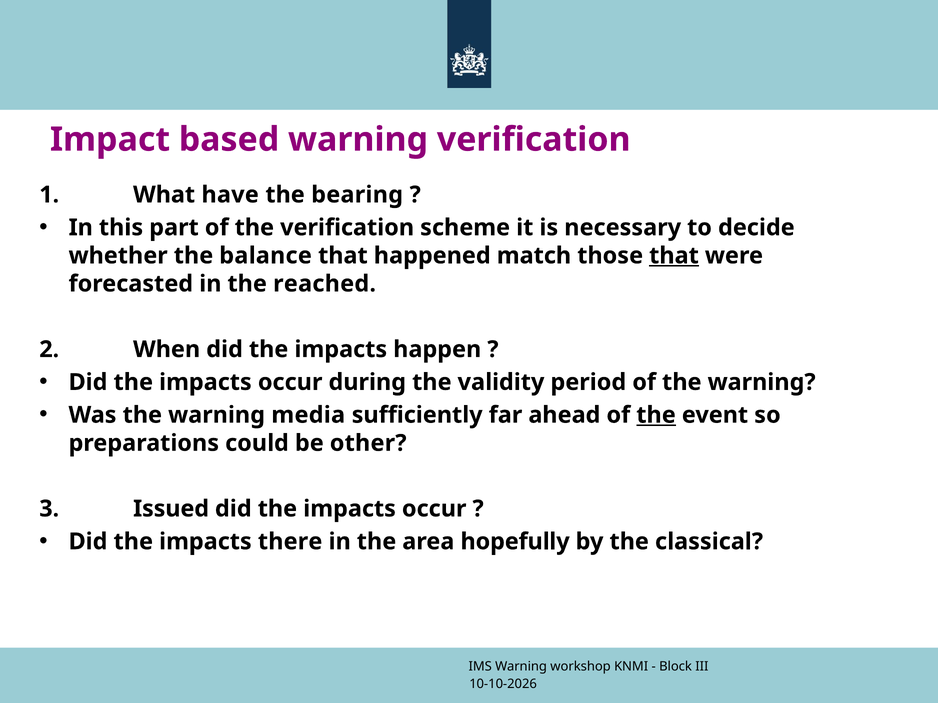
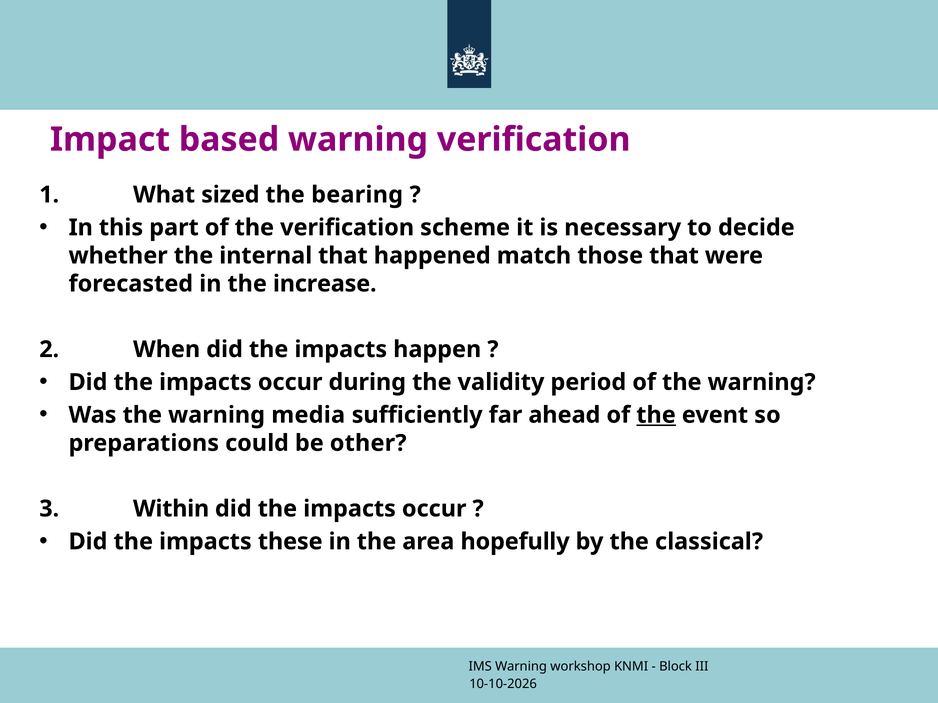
have: have -> sized (230, 195)
balance: balance -> internal (266, 256)
that underline: present -> none (674, 256)
reached: reached -> increase (325, 284)
Issued: Issued -> Within (171, 509)
there: there -> these (290, 542)
